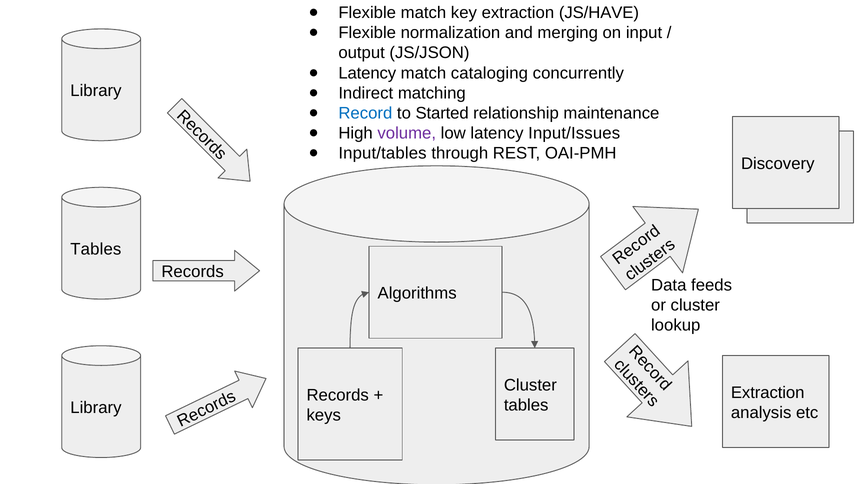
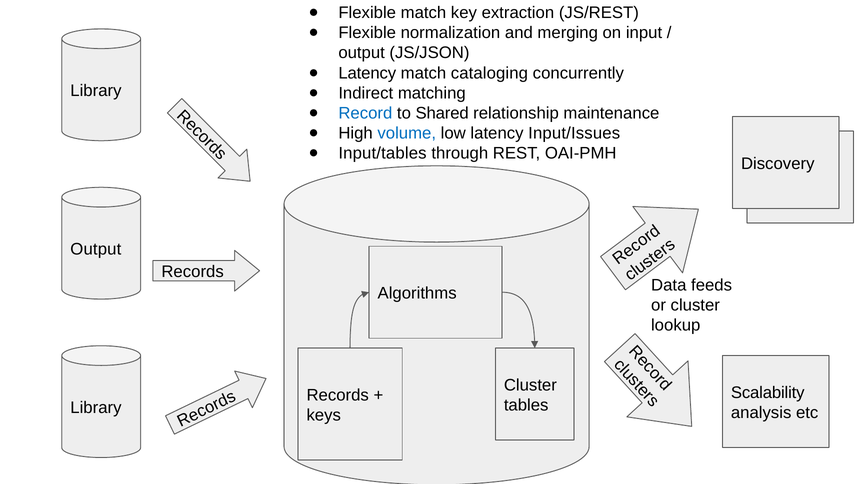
JS/HAVE: JS/HAVE -> JS/REST (599, 13)
Started: Started -> Shared (442, 113)
volume colour: purple -> blue (407, 133)
Tables: Tables -> Output (96, 249)
Extraction: Extraction -> Scalability (768, 393)
